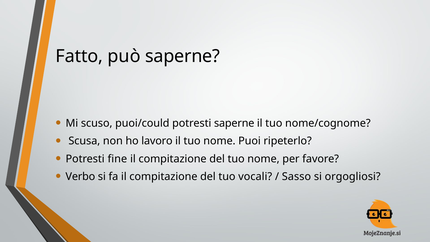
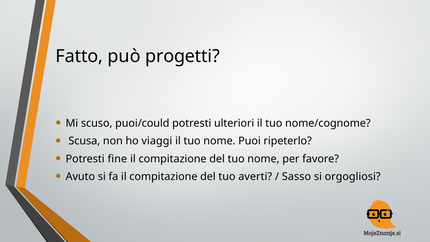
può saperne: saperne -> progetti (183, 56)
potresti saperne: saperne -> ulteriori (234, 123)
lavoro: lavoro -> viaggi (157, 141)
Verbo: Verbo -> Avuto (80, 177)
vocali: vocali -> averti (255, 177)
